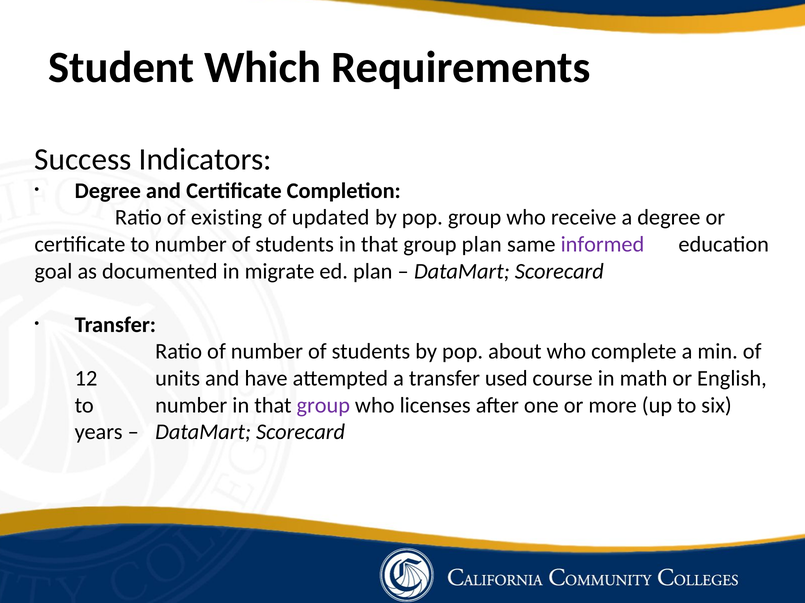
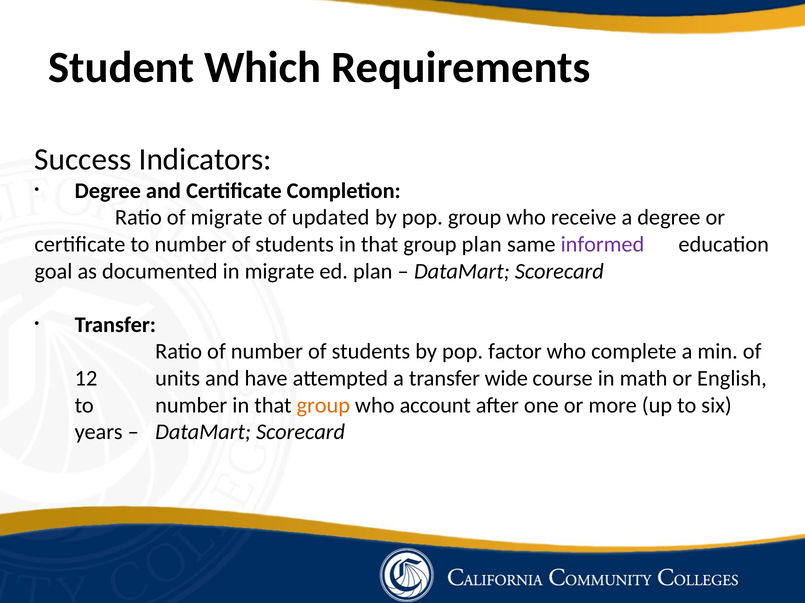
of existing: existing -> migrate (227, 218)
about: about -> factor (515, 352)
used: used -> wide (506, 379)
group colour: purple -> orange (323, 406)
licenses: licenses -> account (435, 406)
